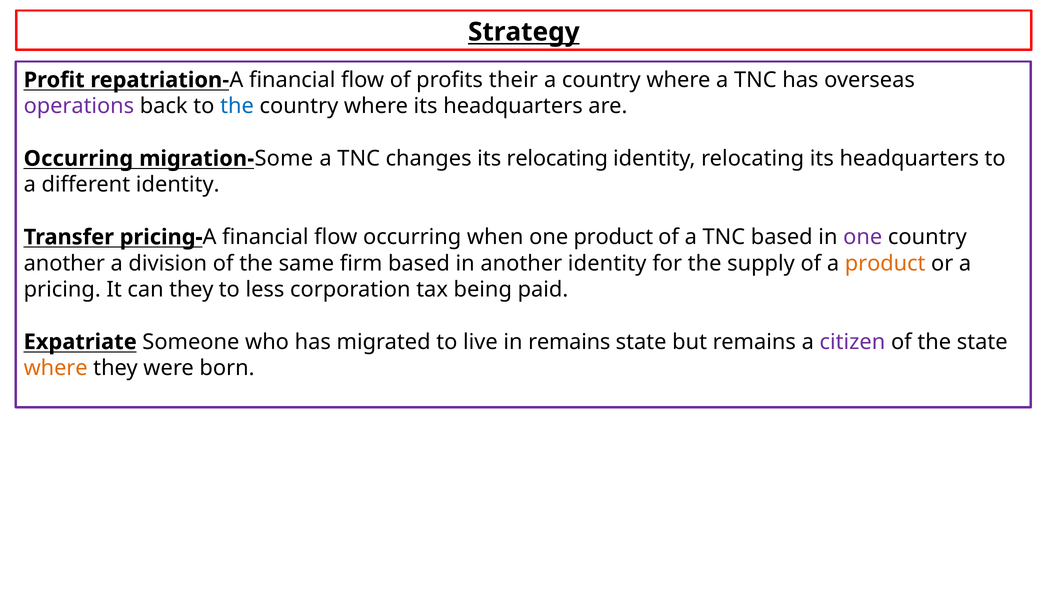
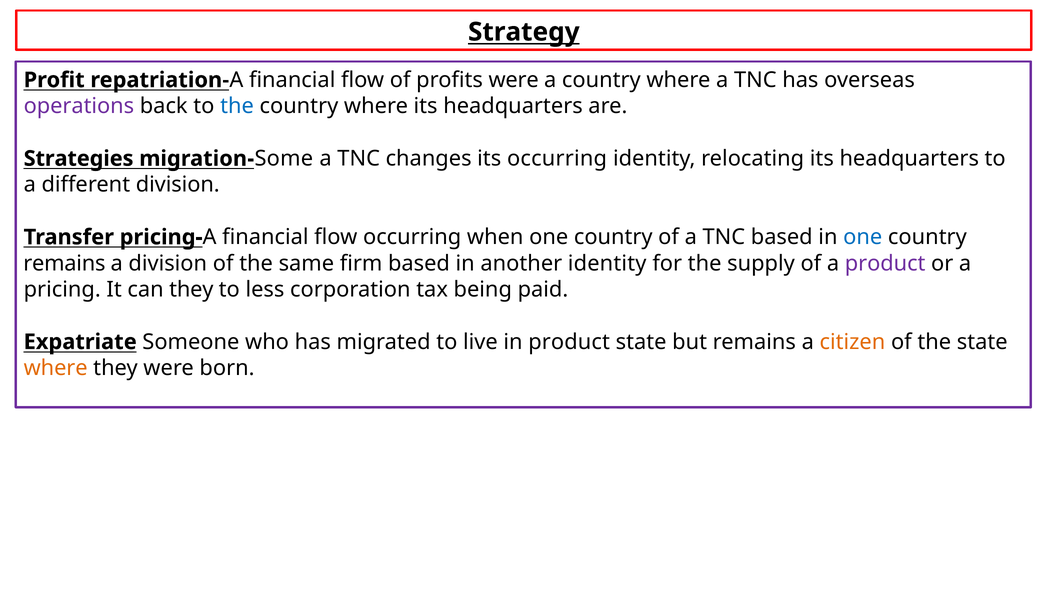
profits their: their -> were (514, 80)
Occurring: Occurring -> Strategies (79, 159)
its relocating: relocating -> occurring (557, 159)
different identity: identity -> division (178, 185)
when one product: product -> country (613, 237)
one colour: purple -> blue (863, 237)
another: another -> remains (64, 263)
product colour: orange -> purple (885, 263)
in remains: remains -> product (569, 342)
citizen colour: purple -> orange (852, 342)
